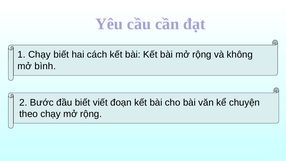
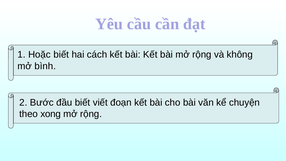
1 Chạy: Chạy -> Hoặc (39, 55)
theo chạy: chạy -> xong (51, 114)
